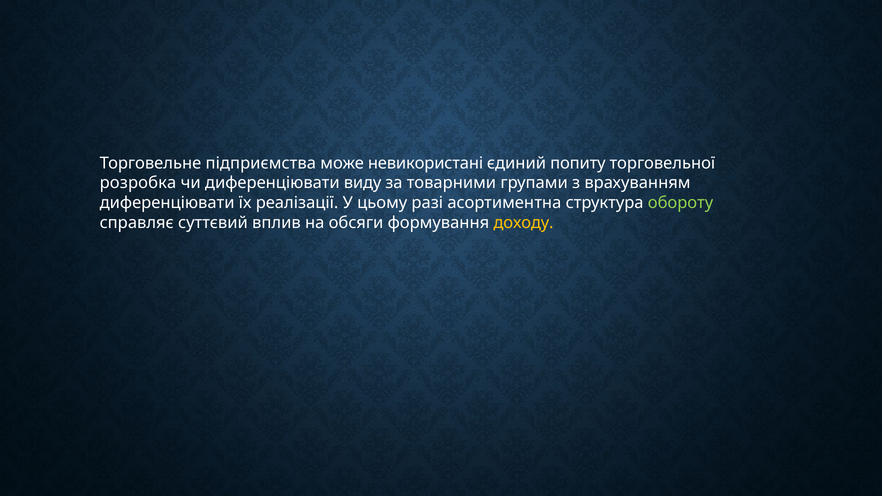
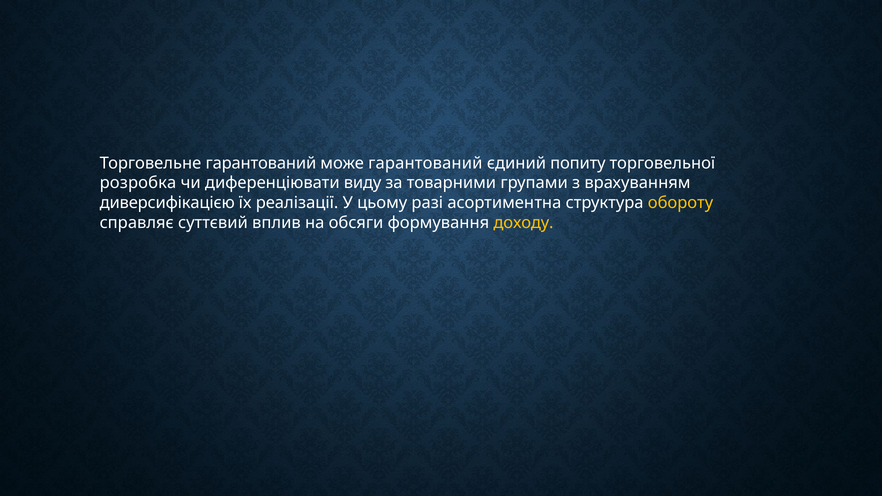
Торговельне підприємства: підприємства -> гарантований (261, 163)
може невикористані: невикористані -> гарантований (425, 163)
диференціювати: диференціювати -> диверсифікацією (167, 203)
обороту colour: light green -> yellow (681, 203)
